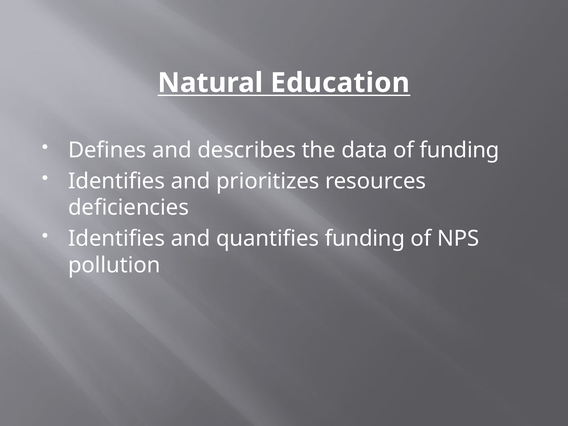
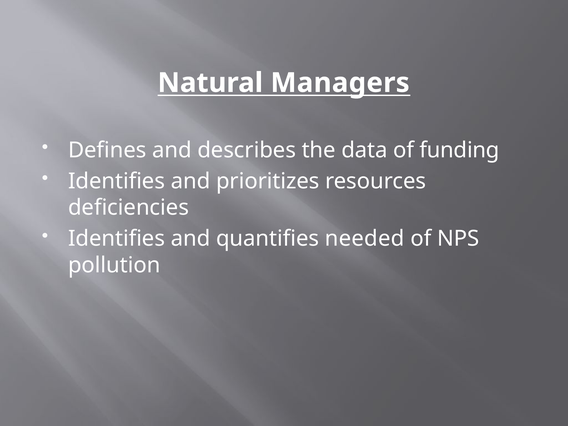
Education: Education -> Managers (340, 83)
quantifies funding: funding -> needed (365, 239)
